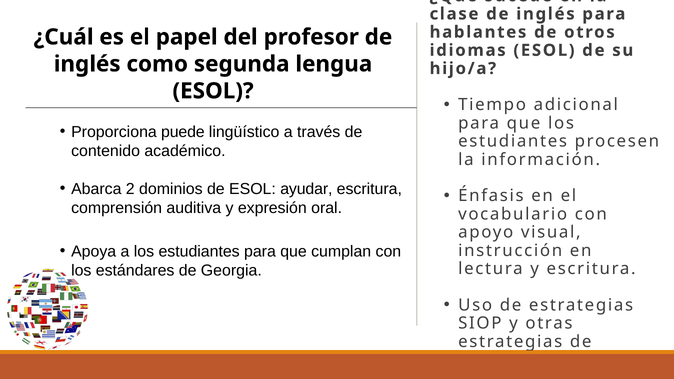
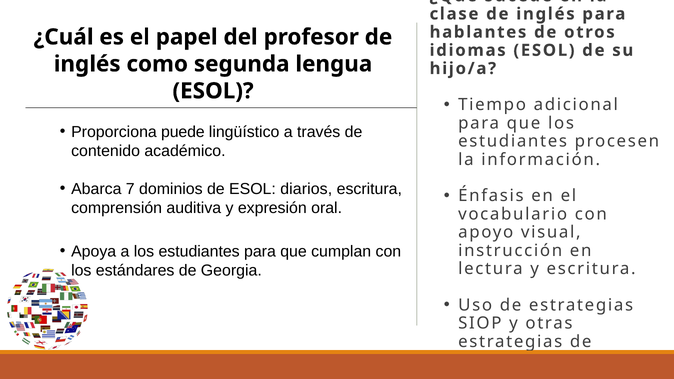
2: 2 -> 7 (130, 189)
ayudar: ayudar -> diarios (306, 189)
